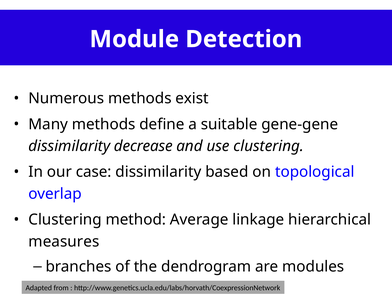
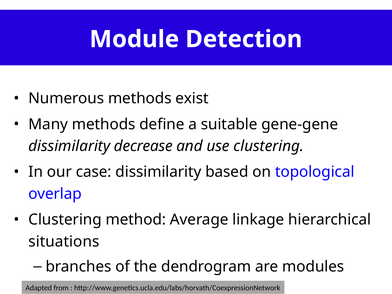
measures: measures -> situations (64, 242)
